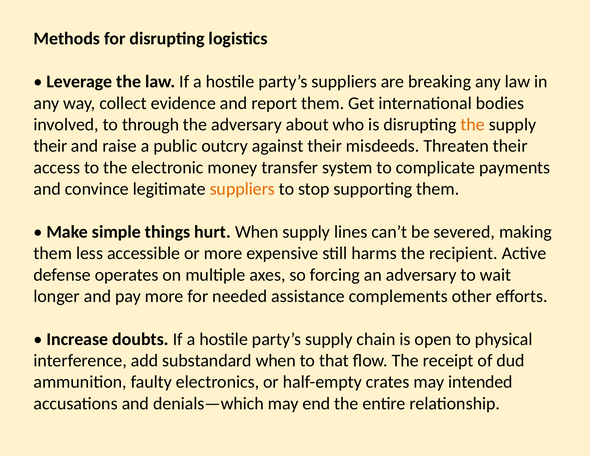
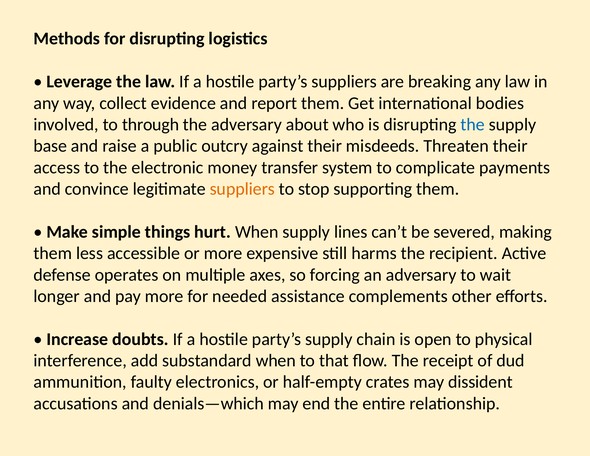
the colour: orange -> blue (473, 125)
their: their -> base (50, 146)
intended: intended -> dissident (480, 382)
